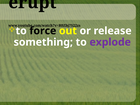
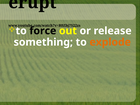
explode colour: purple -> orange (110, 42)
